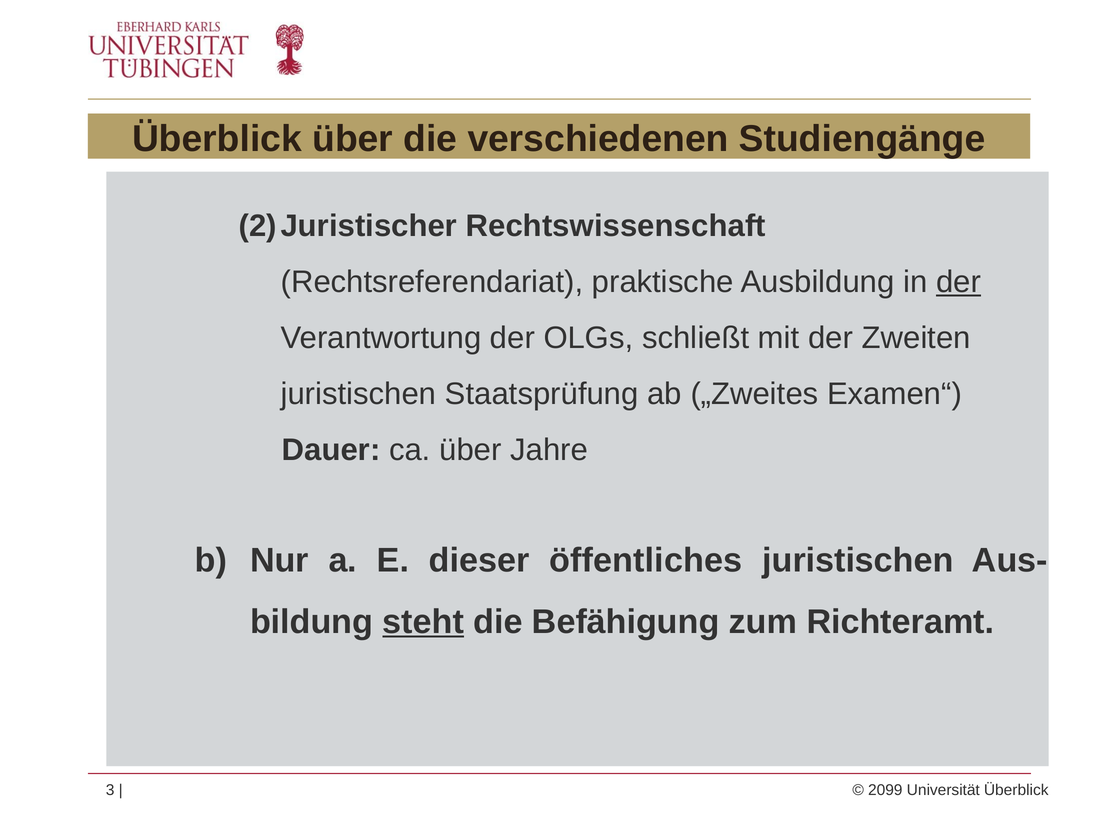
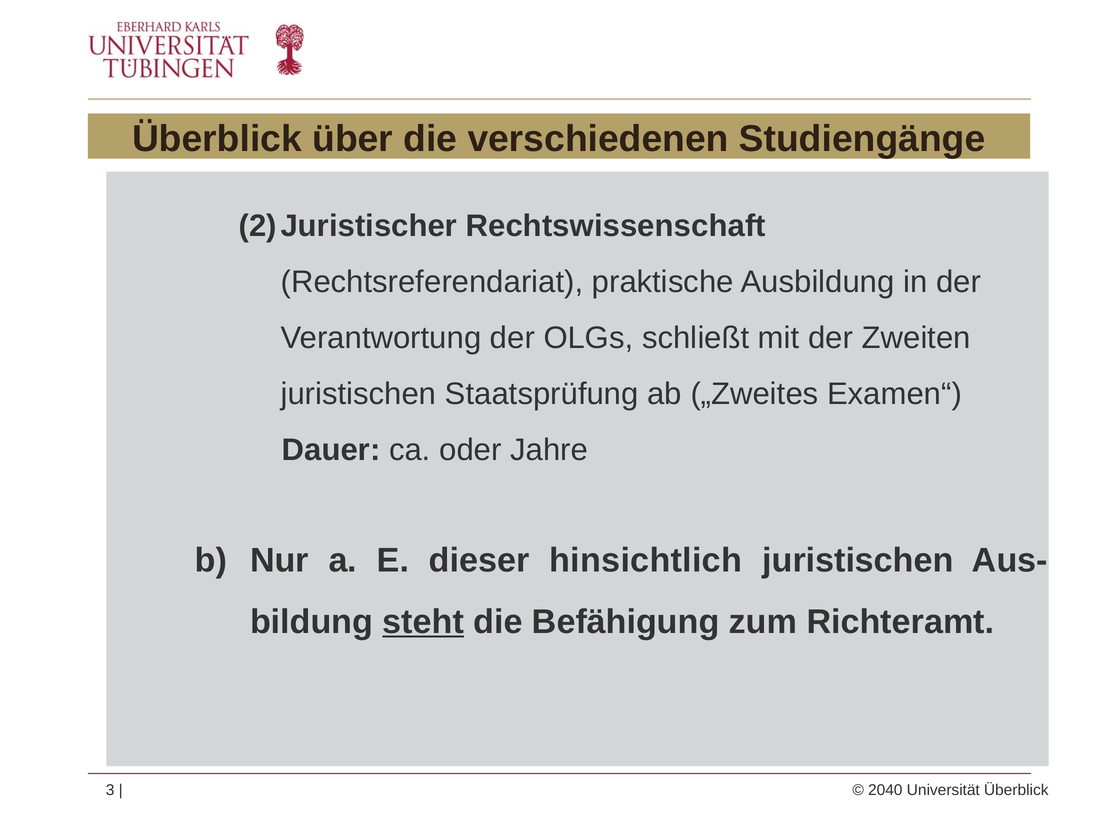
der underline: present -> none (959, 282)
ca über: über -> oder (470, 450)
öffentliches: öffentliches -> hinsichtlich (646, 560)
2099: 2099 -> 2040 (885, 790)
